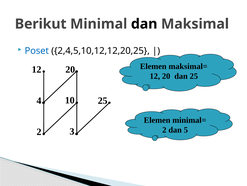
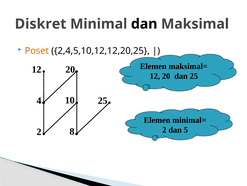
Berikut: Berikut -> Diskret (41, 24)
Poset colour: blue -> orange (37, 51)
3: 3 -> 8 (72, 131)
